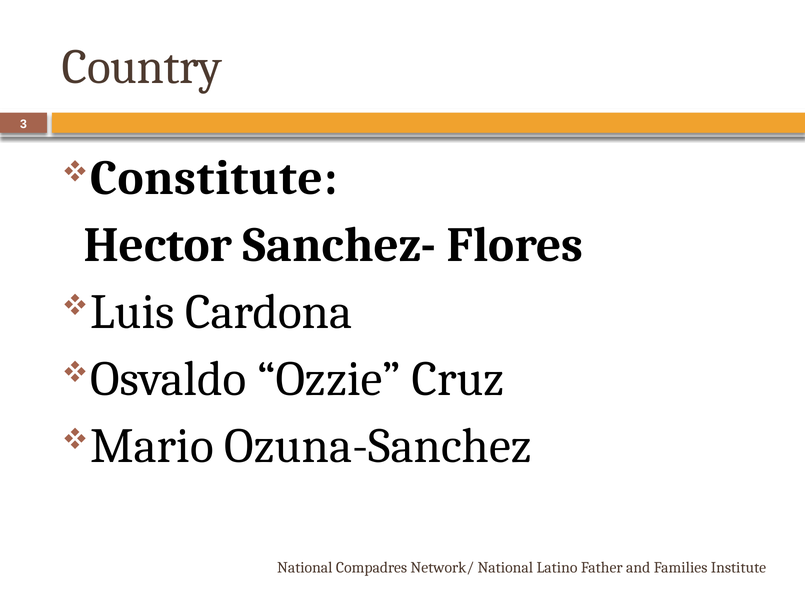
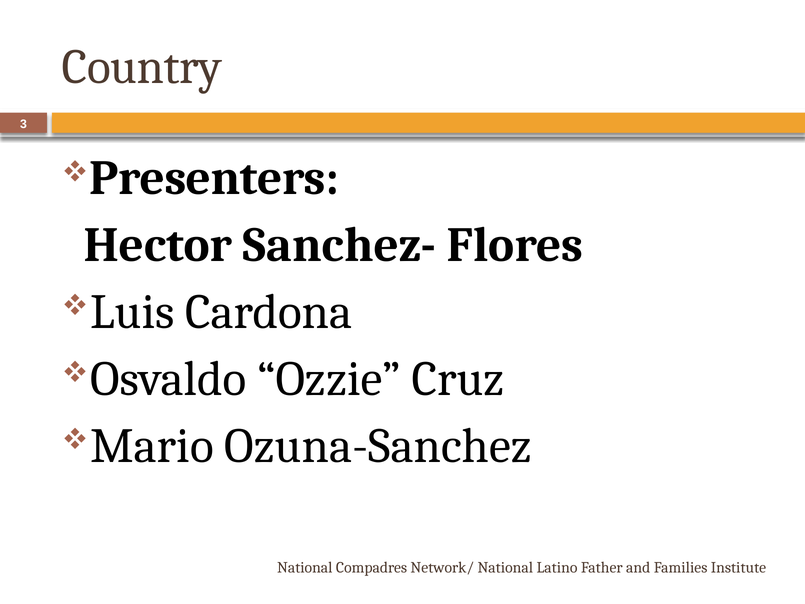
Constitute: Constitute -> Presenters (214, 178)
